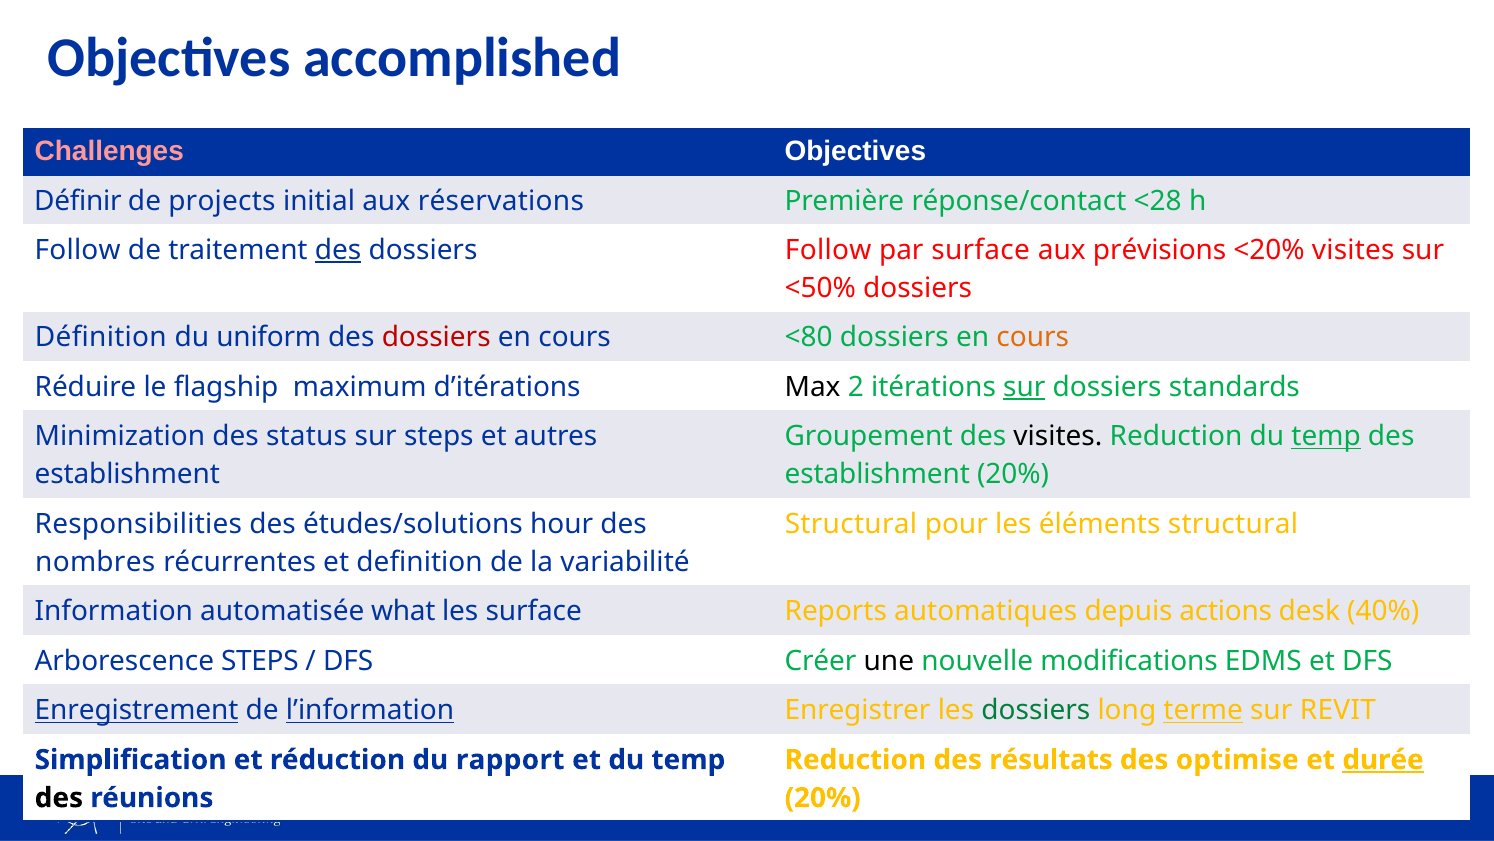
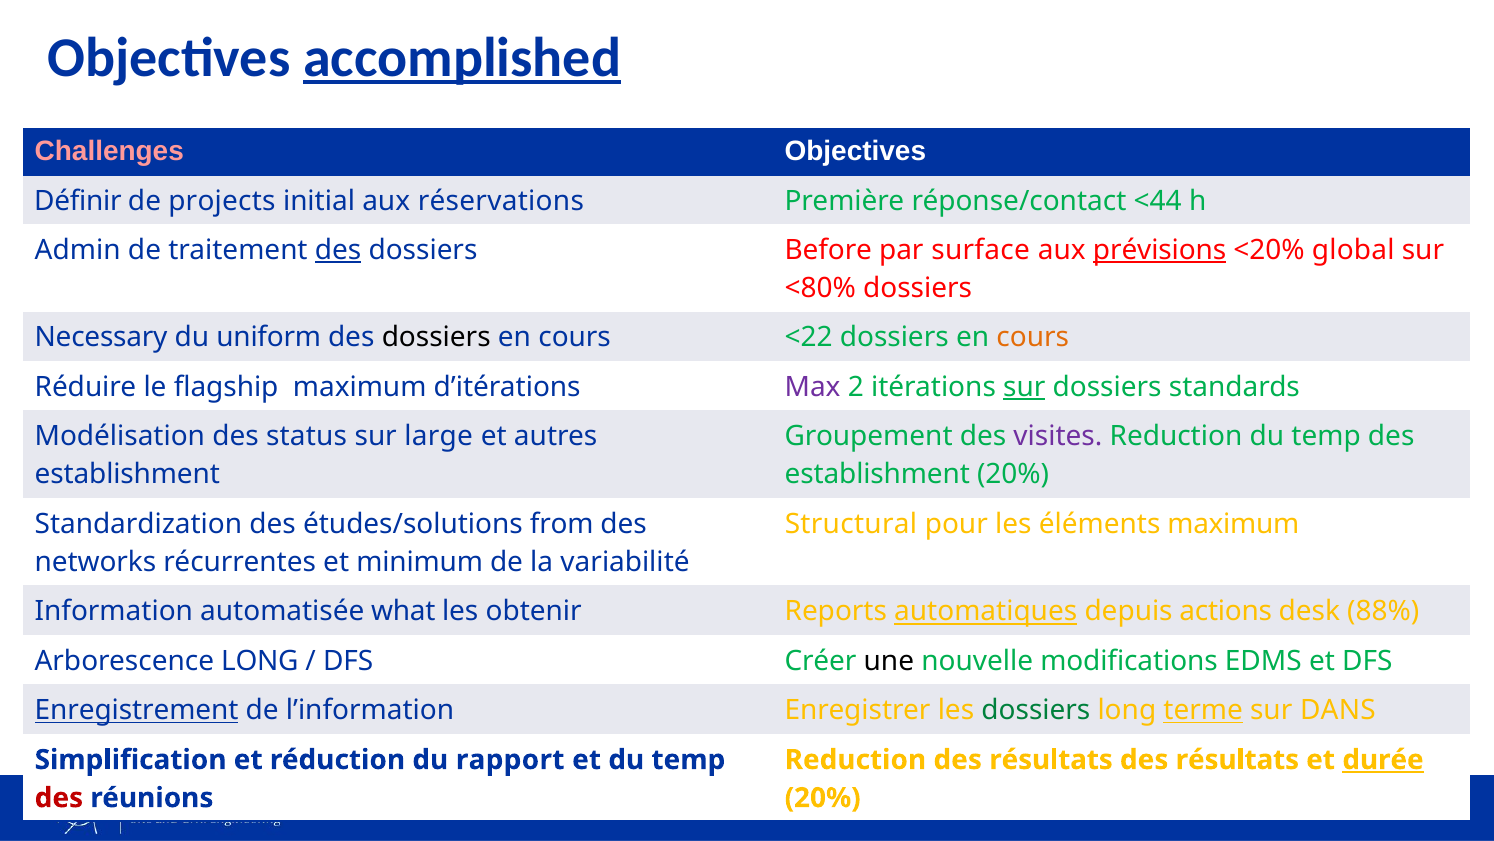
accomplished underline: none -> present (462, 58)
<28: <28 -> <44 (1158, 201)
Follow: Follow -> Admin (78, 250)
dossiers Follow: Follow -> Before (828, 250)
prévisions underline: none -> present (1160, 250)
<20% visites: visites -> global (1353, 250)
<50%: <50% -> <80% (820, 288)
Définition: Définition -> Necessary (101, 337)
dossiers colour: red -> black (436, 337)
<80: <80 -> <22 (809, 337)
Max colour: black -> purple (813, 387)
Minimization: Minimization -> Modélisation (120, 436)
sur steps: steps -> large (439, 436)
visites colour: black -> purple (1058, 436)
temp underline: present -> none (1326, 436)
Responsibilities: Responsibilities -> Standardization (138, 524)
hour: hour -> from (562, 524)
éléments structural: structural -> maximum (1233, 524)
nombres: nombres -> networks (95, 562)
definition: definition -> minimum (420, 562)
les surface: surface -> obtenir (534, 611)
automatiques underline: none -> present (986, 611)
40%: 40% -> 88% (1383, 611)
Arborescence STEPS: STEPS -> LONG (260, 661)
l’information underline: present -> none (370, 710)
REVIT: REVIT -> DANS (1338, 710)
optimise: optimise -> résultats (1237, 759)
des colour: black -> red (59, 797)
